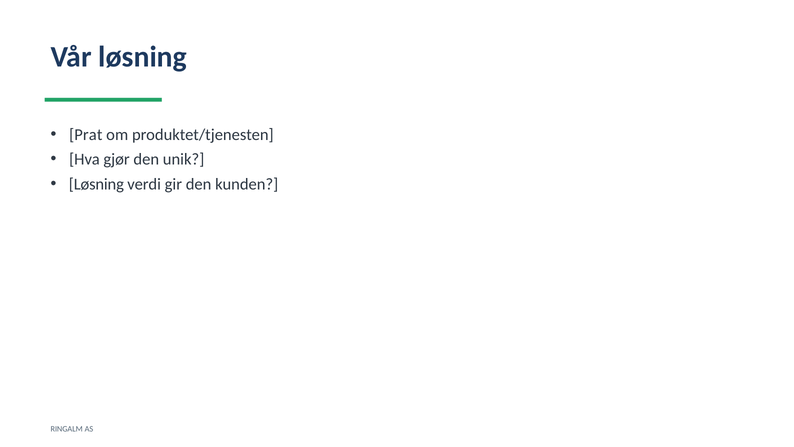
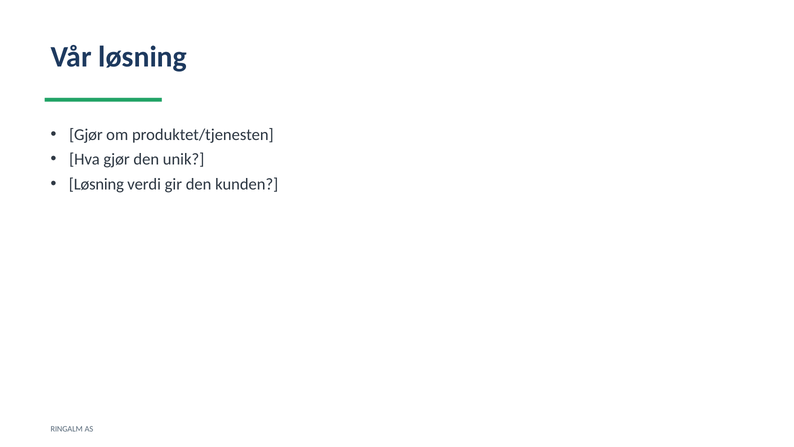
Prat: Prat -> Gjør (86, 134)
